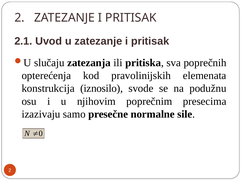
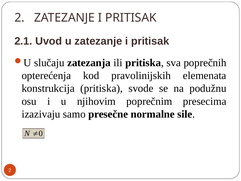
konstrukcija iznosilo: iznosilo -> pritiska (101, 88)
